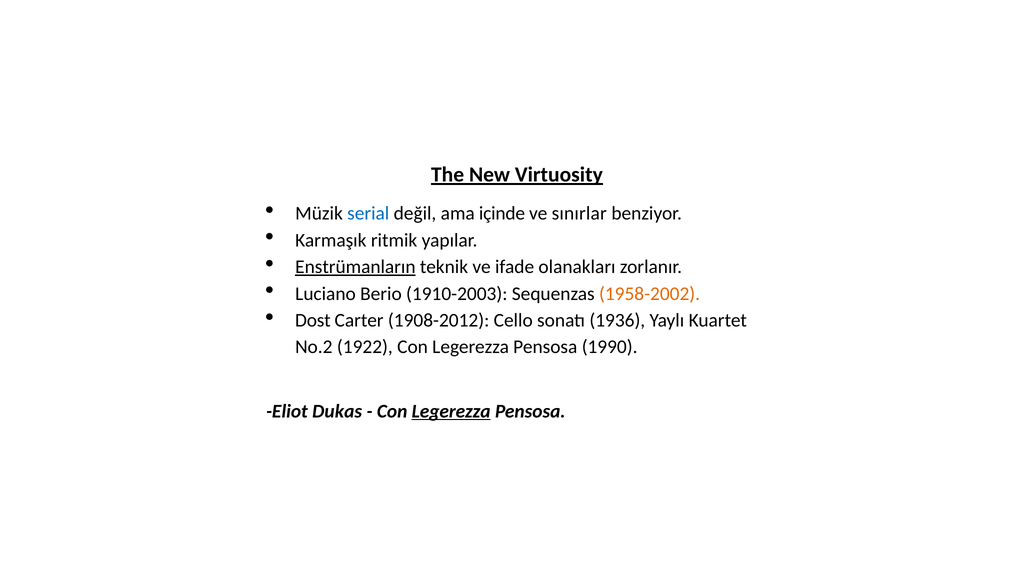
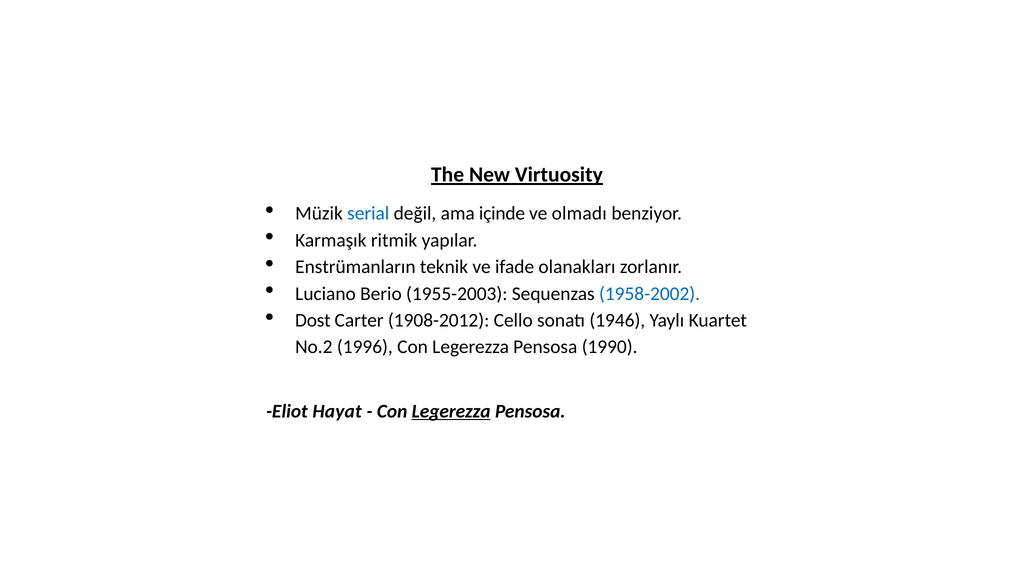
sınırlar: sınırlar -> olmadı (579, 214)
Enstrümanların underline: present -> none (355, 267)
1910-2003: 1910-2003 -> 1955-2003 (457, 294)
1958-2002 colour: orange -> blue (650, 294)
1936: 1936 -> 1946 (617, 321)
1922: 1922 -> 1996 (365, 347)
Dukas: Dukas -> Hayat (337, 412)
